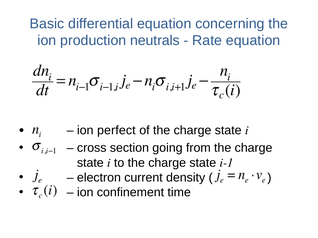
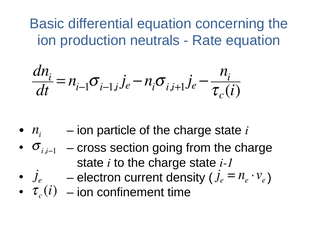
perfect: perfect -> particle (116, 131)
